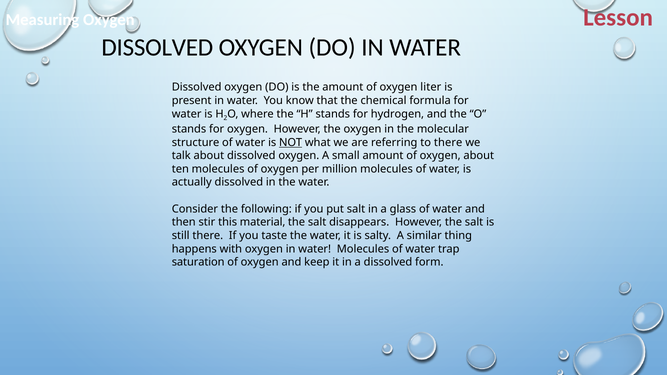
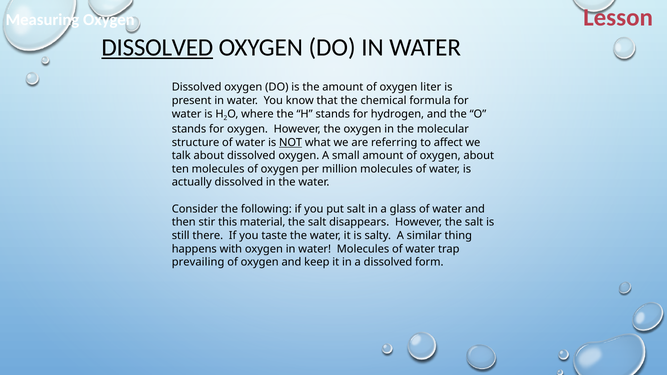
DISSOLVED underline: none -> present (157, 47)
to there: there -> affect (448, 142)
saturation: saturation -> prevailing (198, 262)
